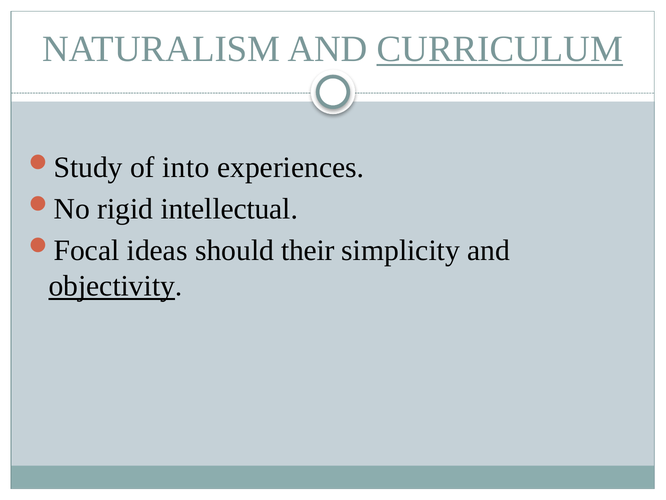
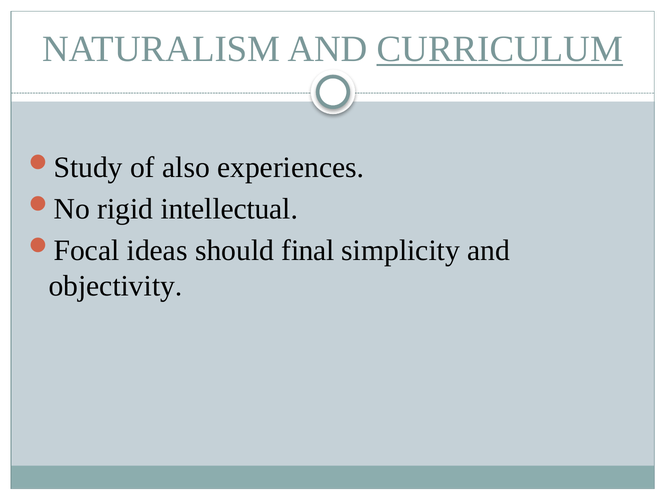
into: into -> also (186, 167)
their: their -> final (308, 250)
objectivity underline: present -> none (112, 286)
